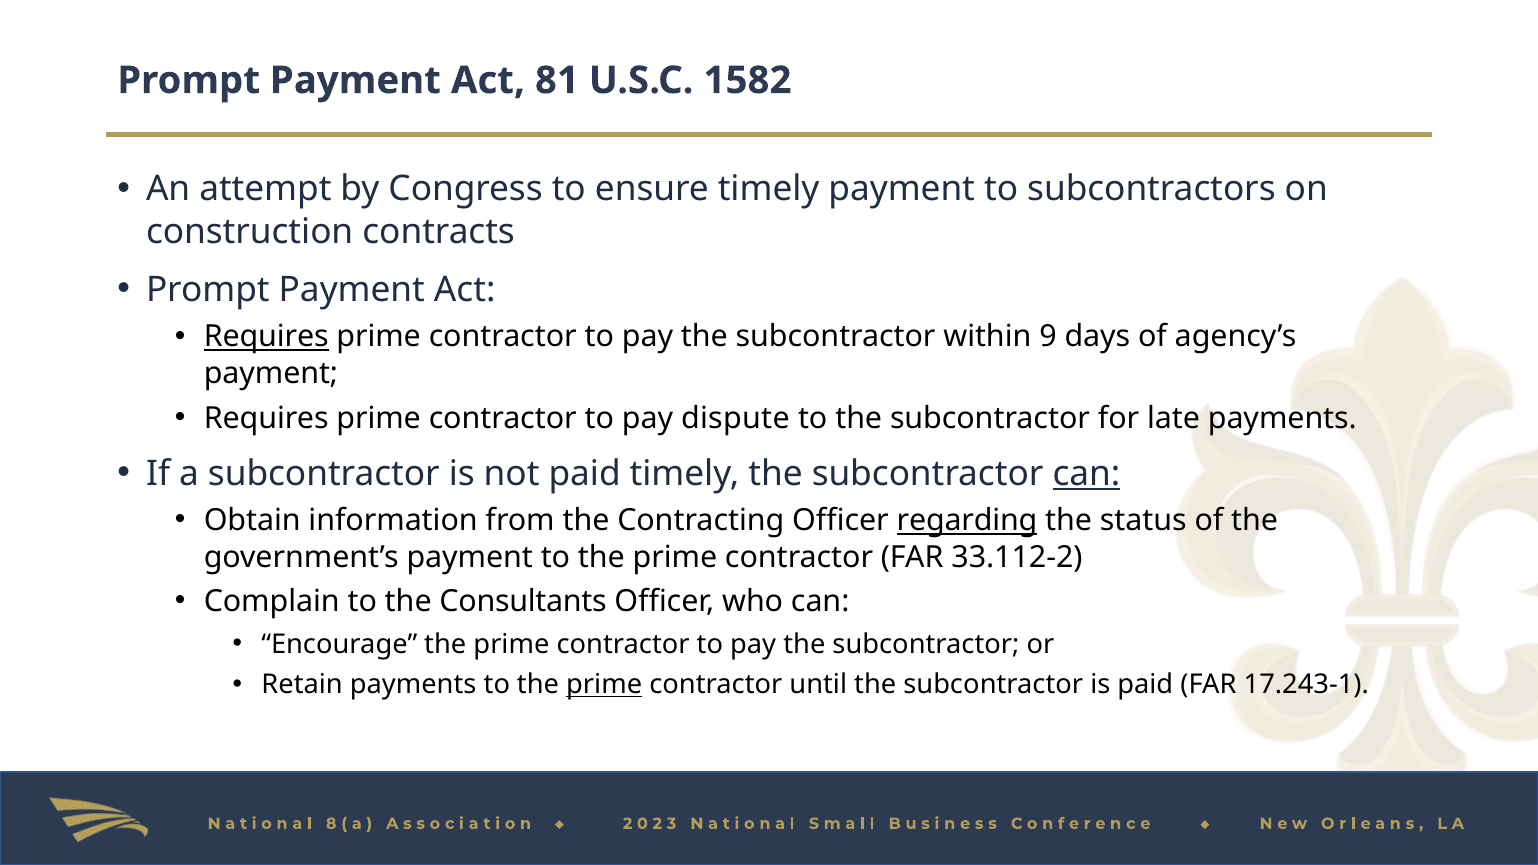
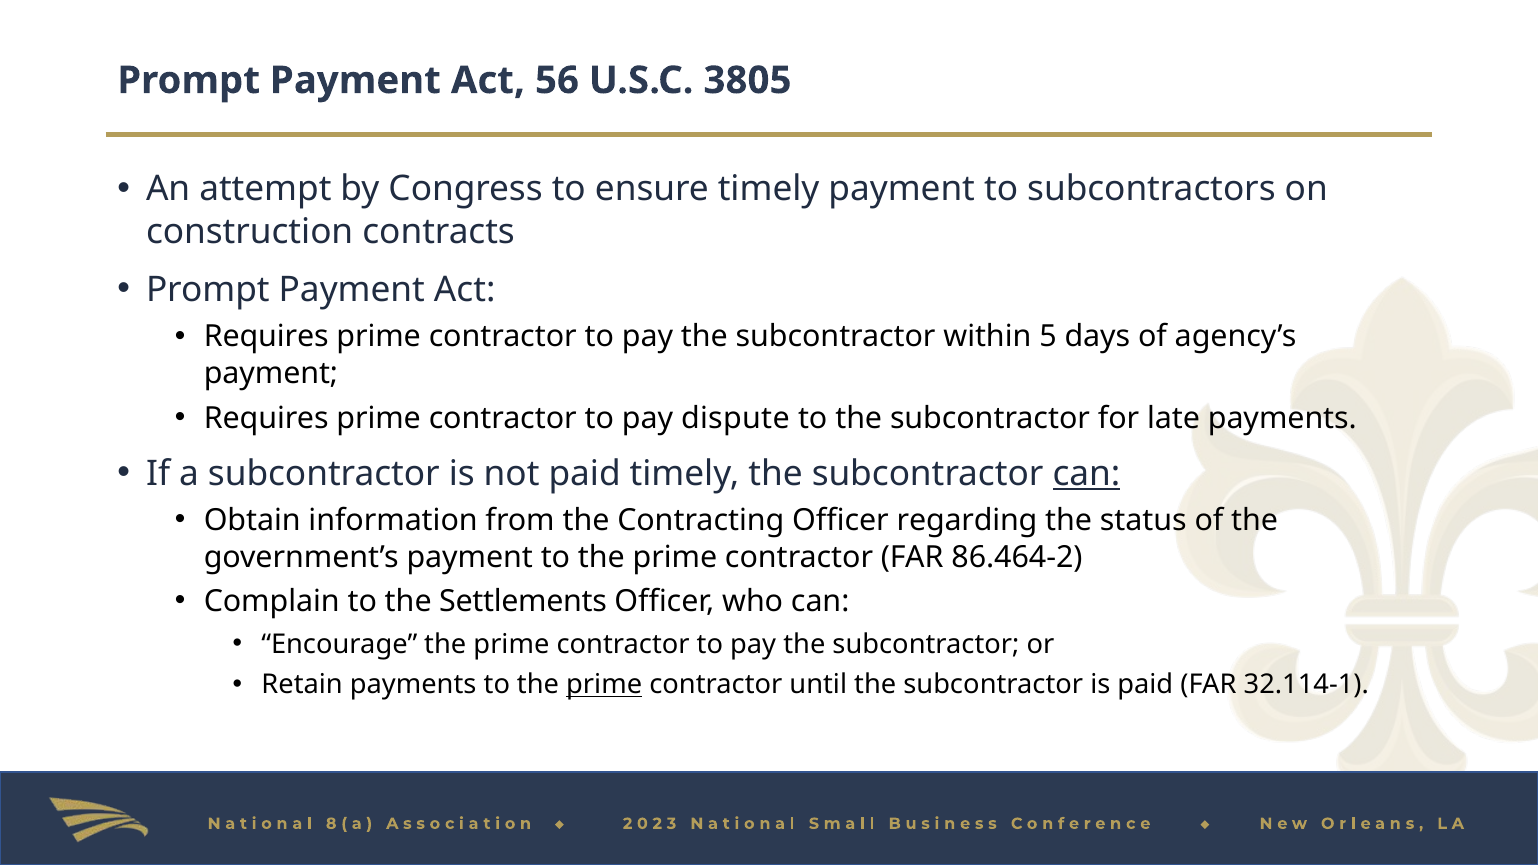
81: 81 -> 56 (557, 80)
1582: 1582 -> 3805 (748, 80)
Requires underline: present -> none (266, 337)
9: 9 -> 5 (1048, 337)
regarding underline: present -> none (967, 521)
33.112-2: 33.112-2 -> 86.464-2 (1017, 557)
Consultants: Consultants -> Settlements (523, 602)
17.243-1: 17.243-1 -> 32.114-1 (1306, 685)
